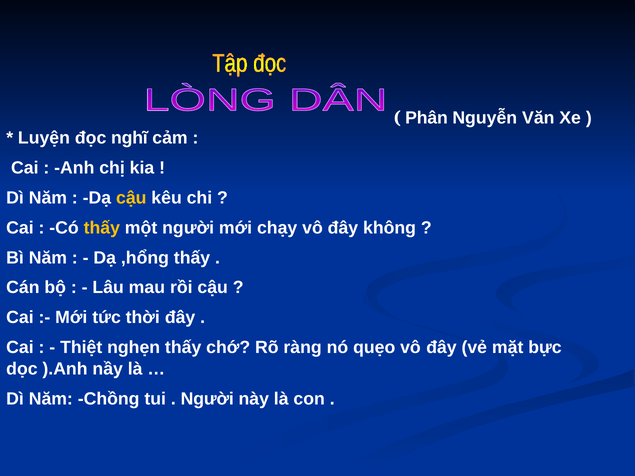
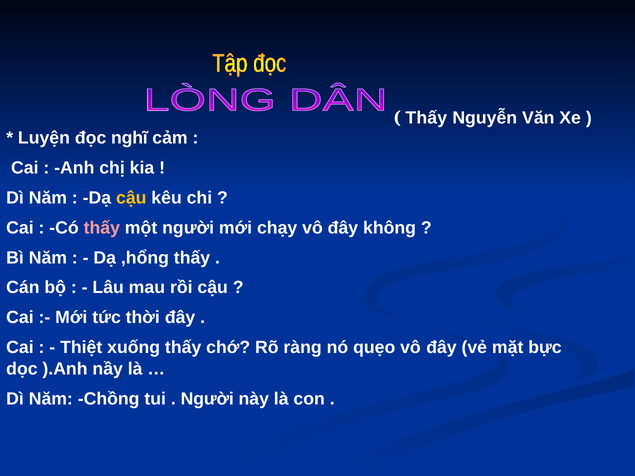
Phân: Phân -> Thấy (426, 118)
thấy colour: yellow -> pink (102, 228)
nghẹn: nghẹn -> xuống (134, 348)
